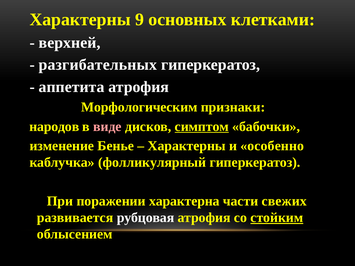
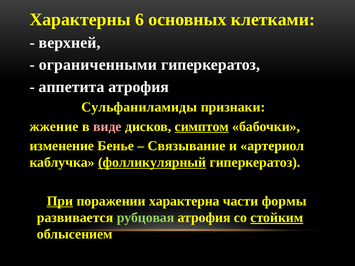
9: 9 -> 6 (140, 20)
разгибательных: разгибательных -> ограниченными (98, 65)
Морфологическим: Морфологическим -> Сульфаниламиды (139, 107)
народов: народов -> жжение (54, 127)
Характерны: Характерны -> Связывание (187, 146)
особенно: особенно -> артериол (272, 146)
фолликулярный underline: none -> present (152, 163)
При underline: none -> present (60, 201)
свежих: свежих -> формы (284, 201)
рубцовая colour: white -> light green (146, 218)
